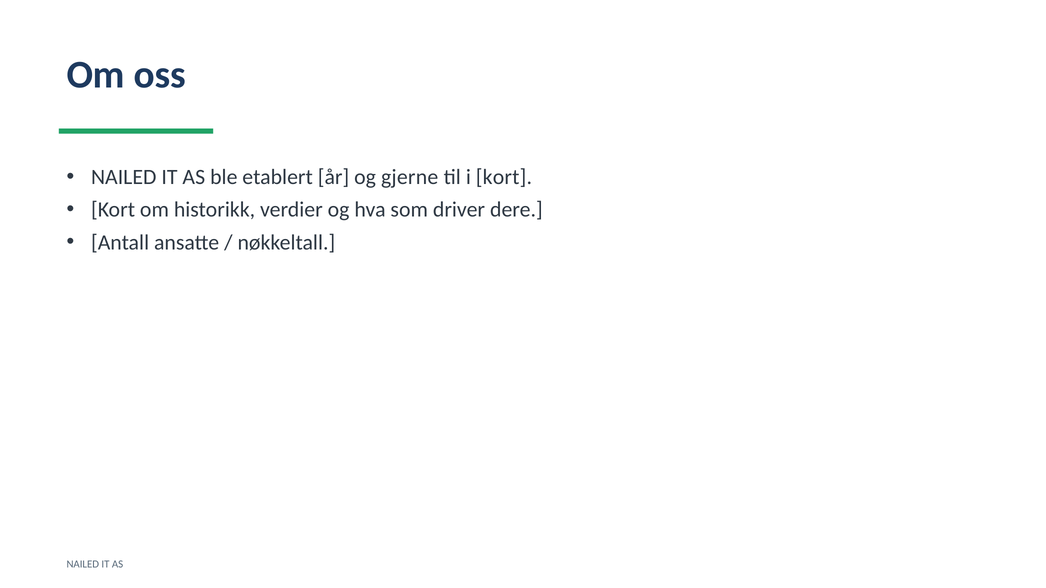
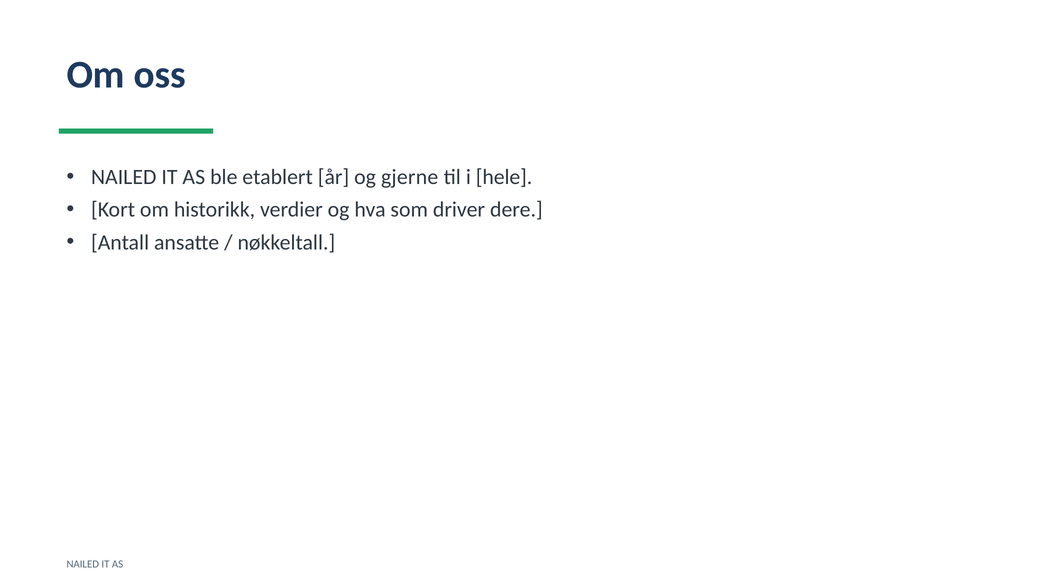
i kort: kort -> hele (504, 177)
